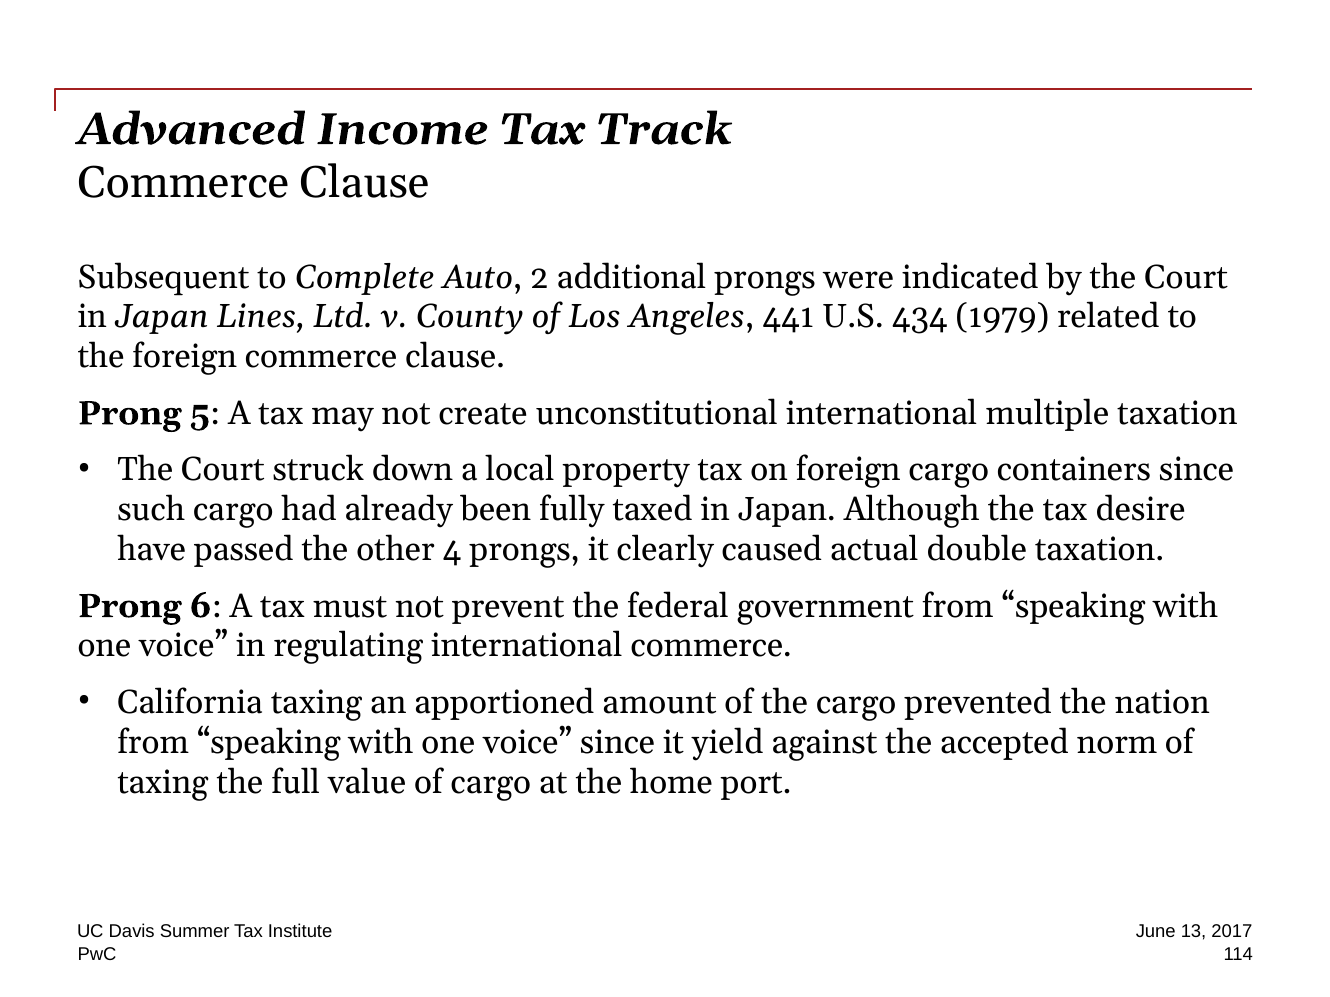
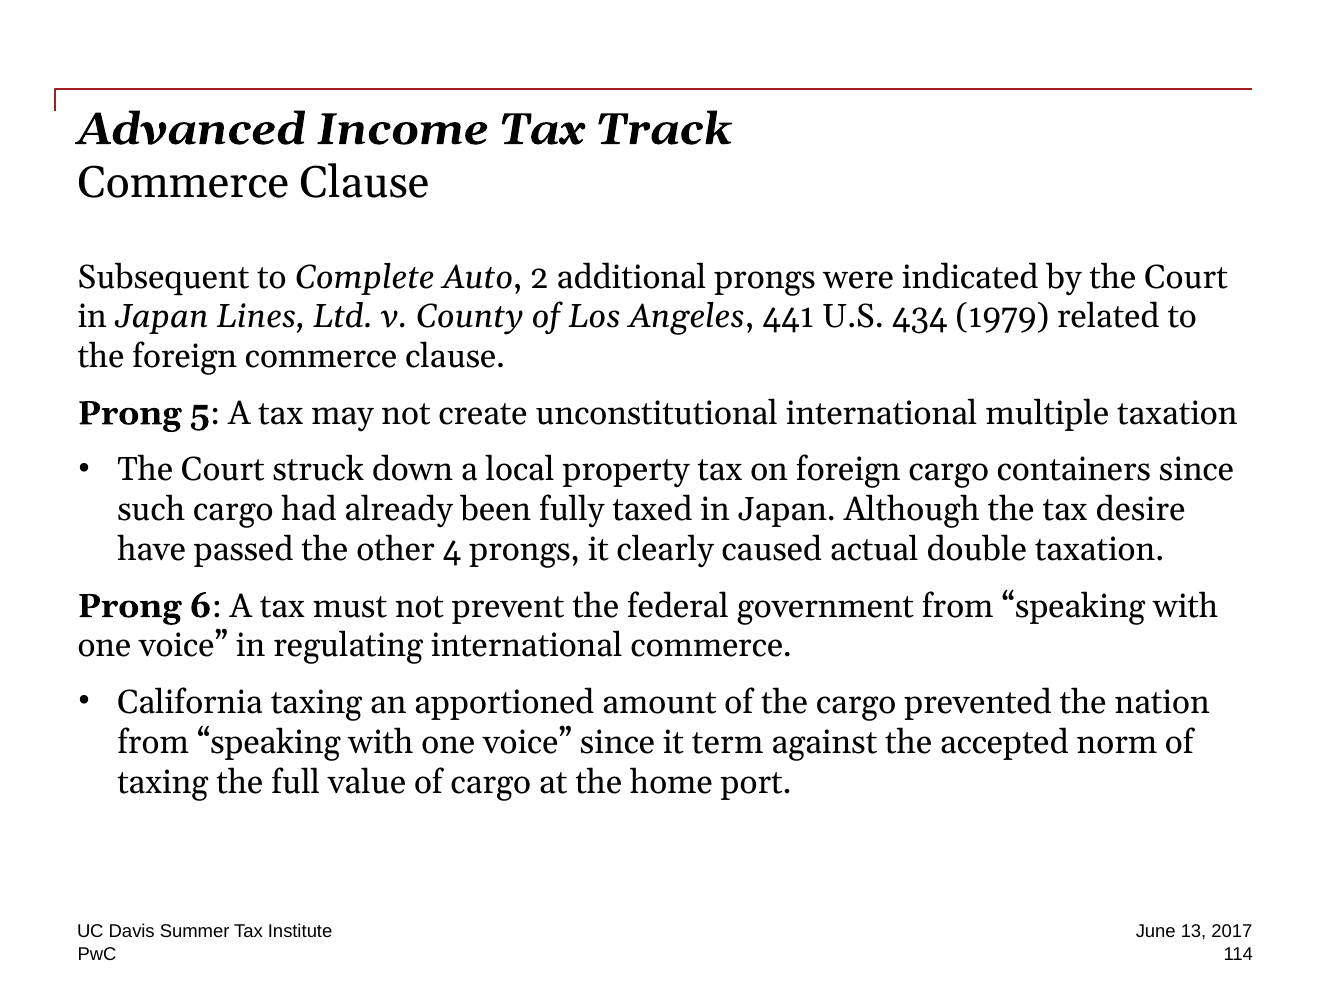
yield: yield -> term (728, 743)
